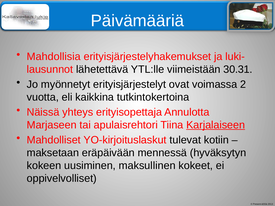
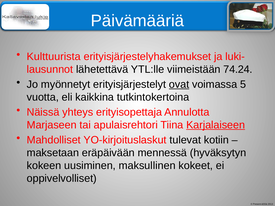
Mahdollisia: Mahdollisia -> Kulttuurista (54, 57)
30.31: 30.31 -> 74.24 (238, 69)
ovat underline: none -> present (179, 84)
2: 2 -> 5 (243, 84)
